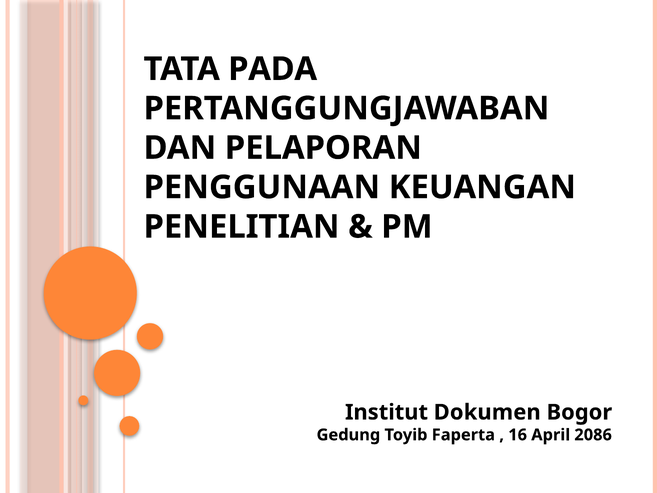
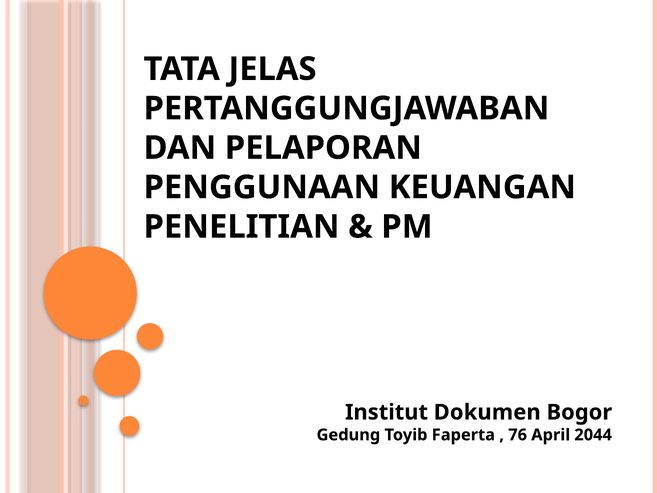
PADA: PADA -> JELAS (272, 69)
16: 16 -> 76 (518, 435)
2086: 2086 -> 2044 (593, 435)
